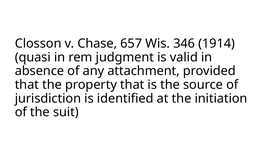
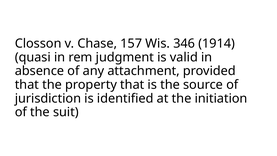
657: 657 -> 157 (131, 43)
